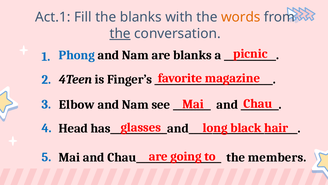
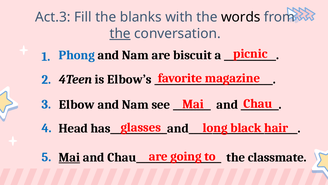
Act.1: Act.1 -> Act.3 (53, 17)
words colour: orange -> black (241, 17)
are blanks: blanks -> biscuit (192, 55)
Finger’s: Finger’s -> Elbow’s (129, 79)
members: members -> classmate (277, 157)
Mai underline: none -> present (69, 157)
